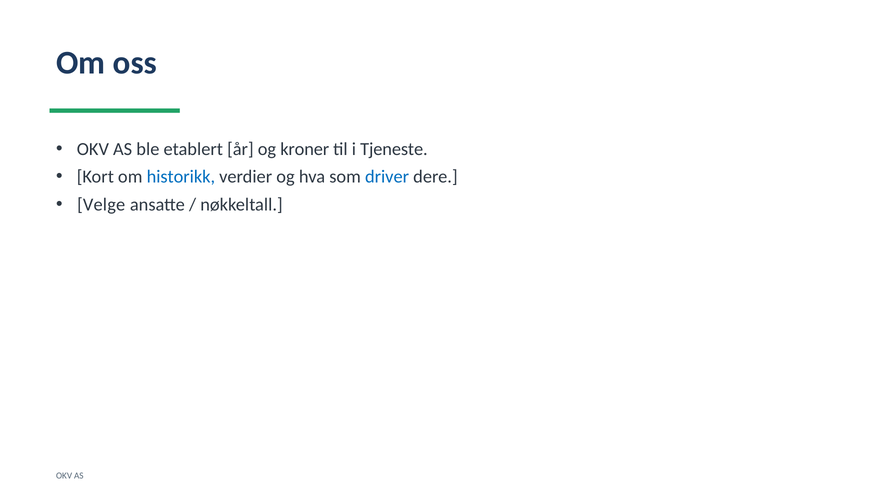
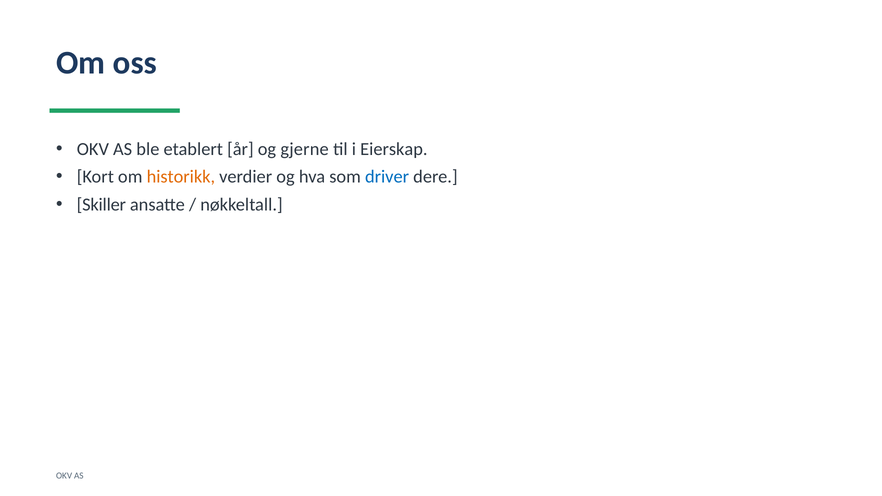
kroner: kroner -> gjerne (305, 149)
Tjeneste: Tjeneste -> Eierskap (394, 149)
historikk colour: blue -> orange (181, 177)
Velge: Velge -> Skiller (101, 205)
